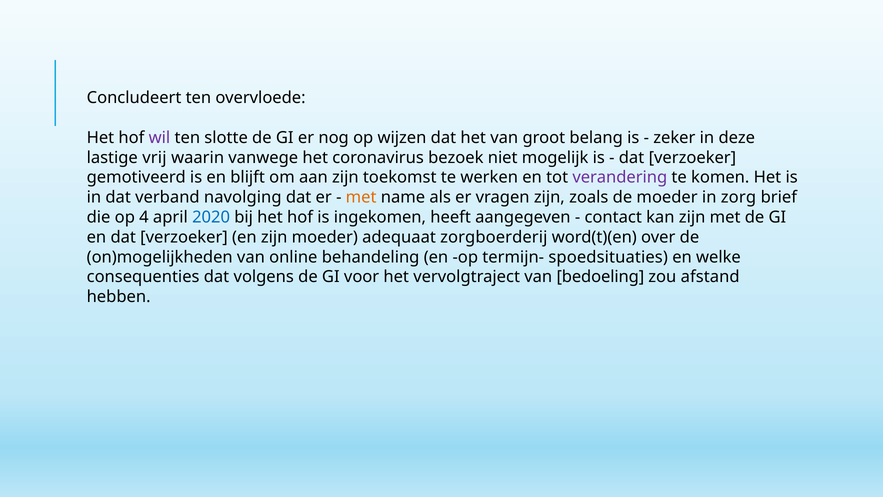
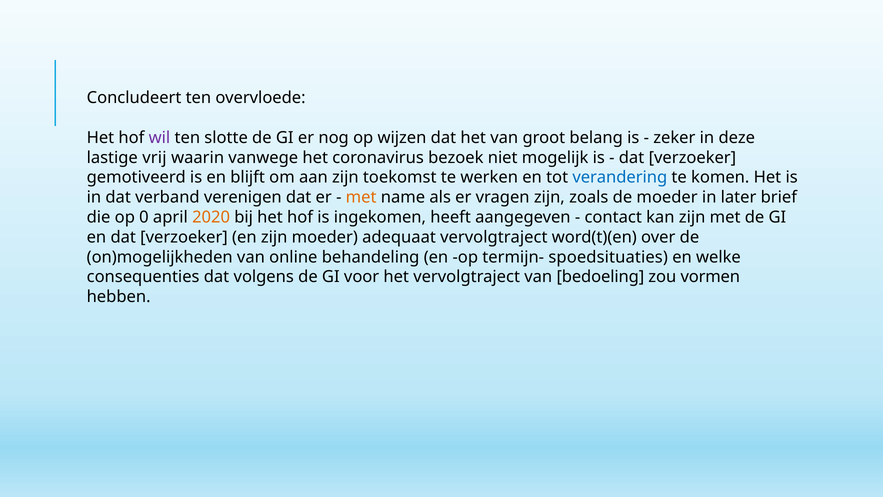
verandering colour: purple -> blue (620, 177)
navolging: navolging -> verenigen (243, 197)
zorg: zorg -> later (739, 197)
4: 4 -> 0 (144, 217)
2020 colour: blue -> orange (211, 217)
adequaat zorgboerderij: zorgboerderij -> vervolgtraject (494, 237)
afstand: afstand -> vormen (710, 277)
